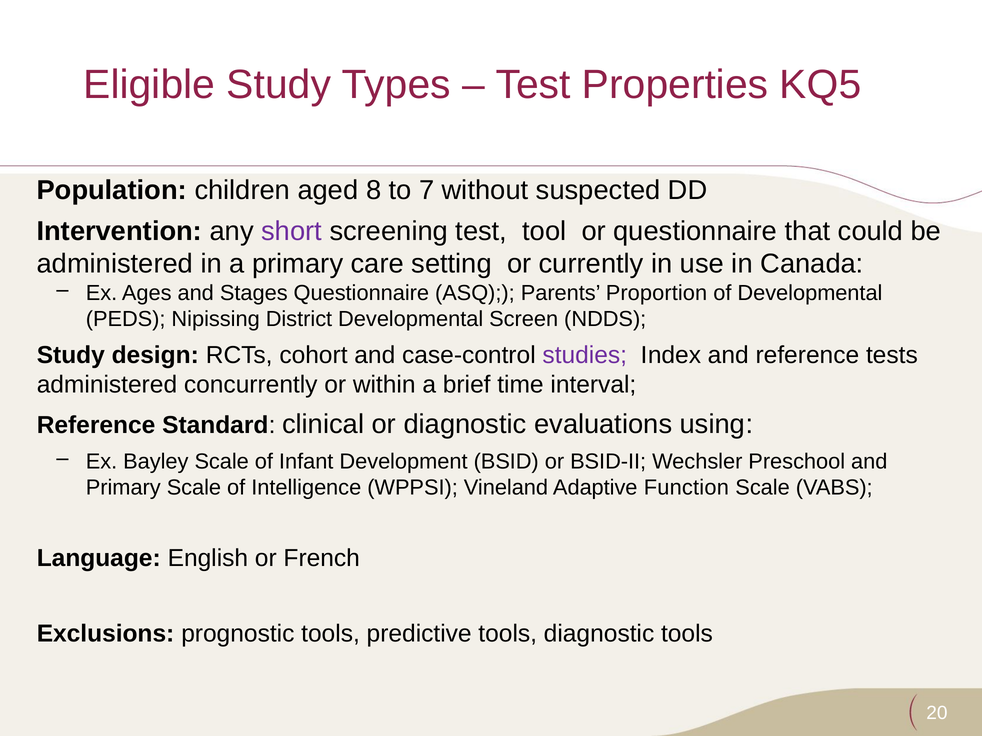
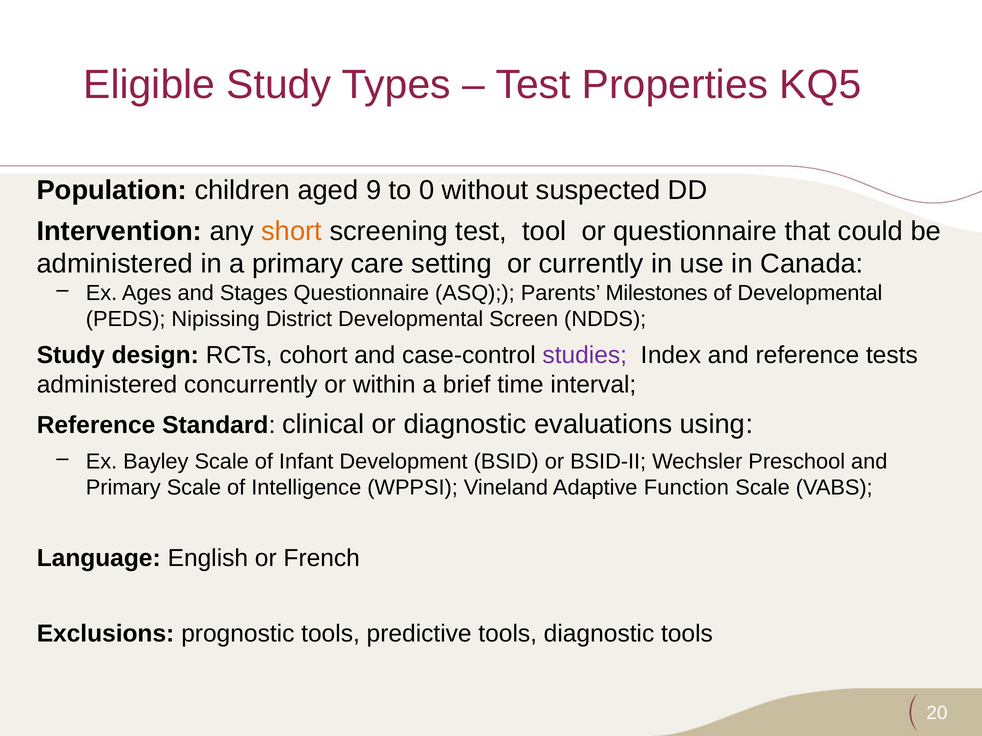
8: 8 -> 9 (374, 190)
7: 7 -> 0 (427, 190)
short colour: purple -> orange (292, 231)
Proportion: Proportion -> Milestones (657, 293)
